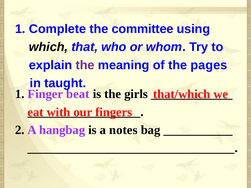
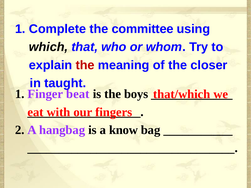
the colour: purple -> red (85, 65)
pages: pages -> closer (209, 65)
girls: girls -> boys (136, 94)
notes: notes -> know (123, 130)
